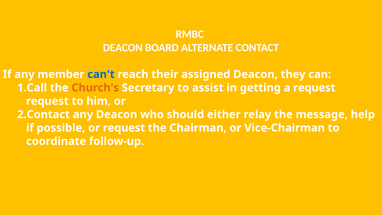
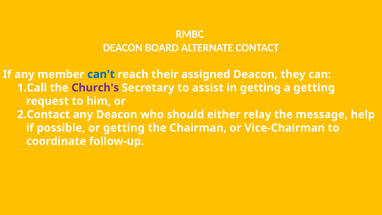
Church's colour: orange -> purple (95, 88)
a request: request -> getting (314, 88)
or request: request -> getting (124, 128)
